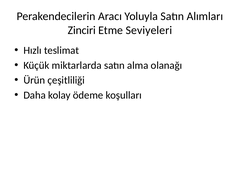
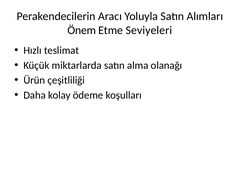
Zinciri: Zinciri -> Önem (82, 30)
